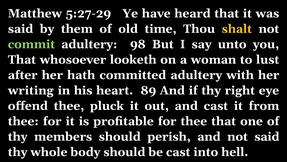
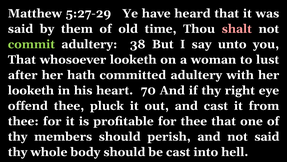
shalt colour: yellow -> pink (237, 29)
98: 98 -> 38 (138, 44)
writing: writing -> looketh (31, 90)
89: 89 -> 70 (148, 90)
